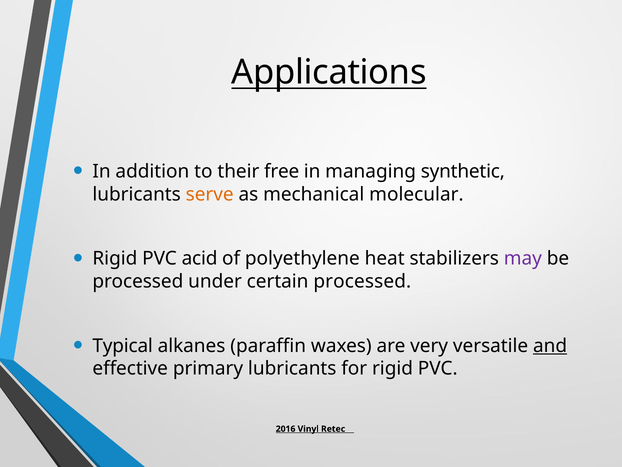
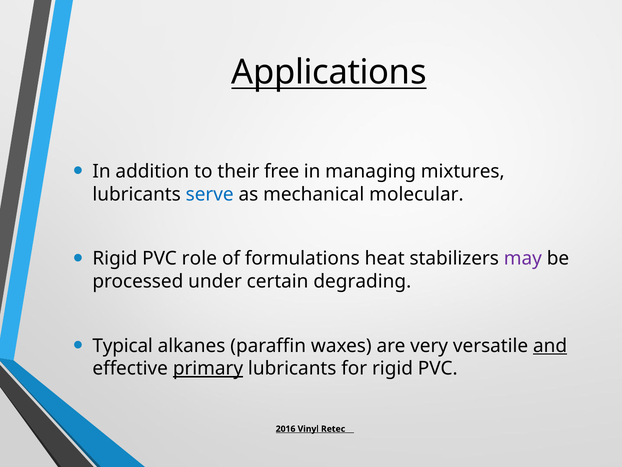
synthetic: synthetic -> mixtures (463, 171)
serve colour: orange -> blue (210, 194)
acid: acid -> role (199, 258)
polyethylene: polyethylene -> formulations (302, 258)
certain processed: processed -> degrading (362, 281)
primary underline: none -> present (208, 368)
